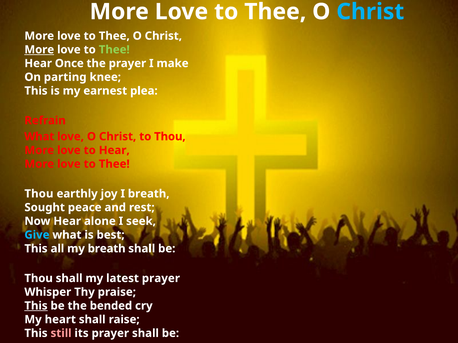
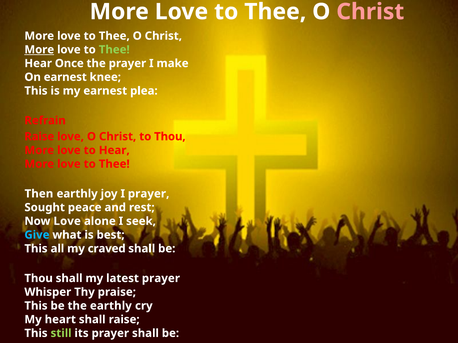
Christ colour: light blue -> pink (370, 12)
On parting: parting -> earnest (65, 77)
What: What -> Raise (39, 137)
Thou: Thou -> Then (39, 194)
I breath: breath -> prayer (149, 194)
Now Hear: Hear -> Love (67, 221)
my breath: breath -> craved (107, 249)
This underline: present -> none (36, 306)
the bended: bended -> earthly (111, 306)
still colour: pink -> light green (61, 334)
